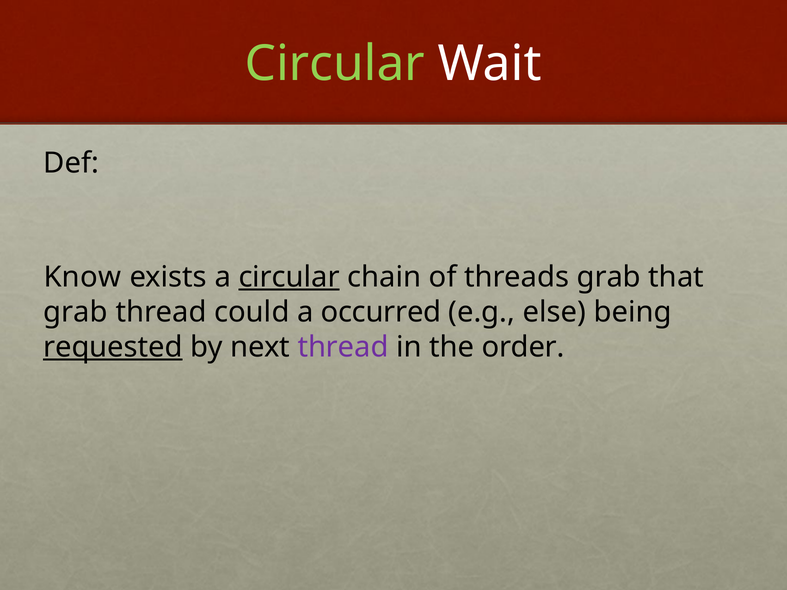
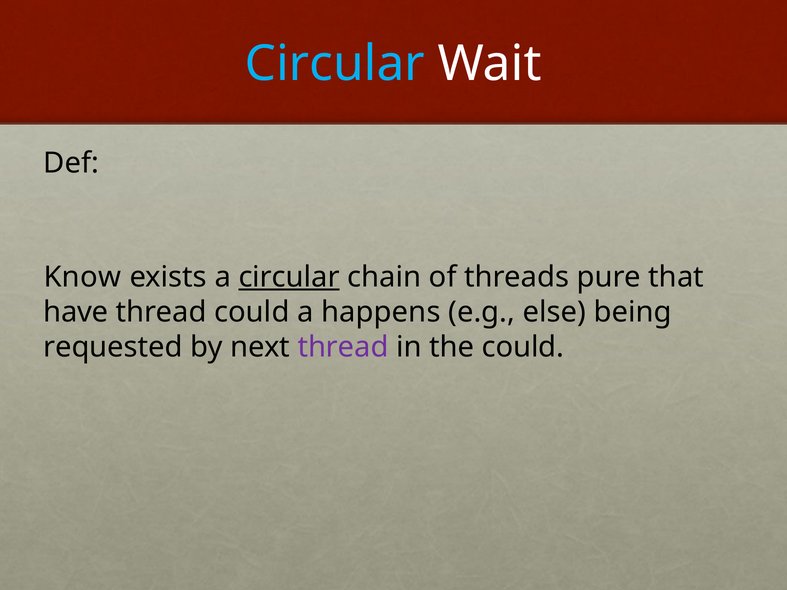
Circular colour: light green -> light blue (335, 64)
threads grab: grab -> pure (609, 277)
grab: grab -> have (76, 312)
occurred: occurred -> happens (381, 312)
requested underline: present -> none (113, 347)
the order: order -> could (523, 347)
